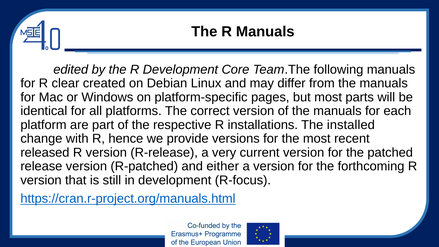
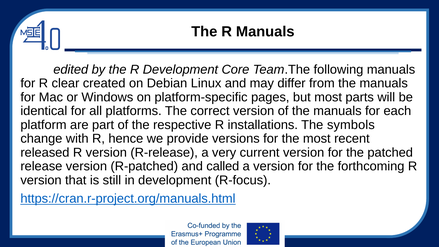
installed: installed -> symbols (351, 125)
either: either -> called (223, 166)
